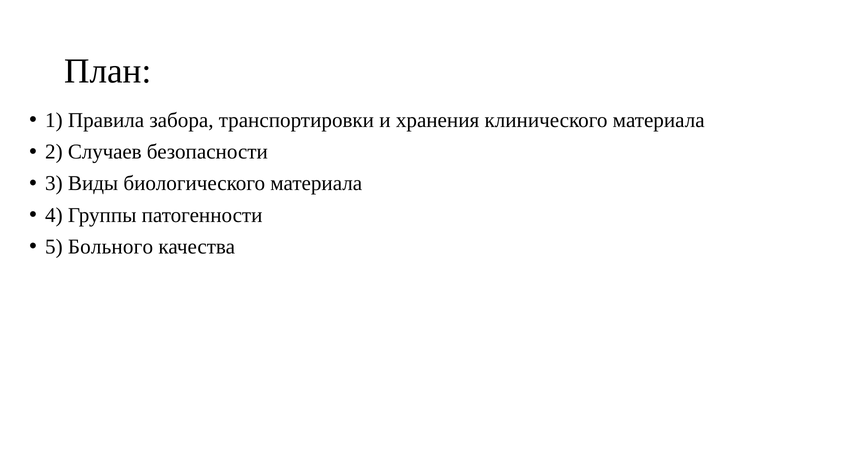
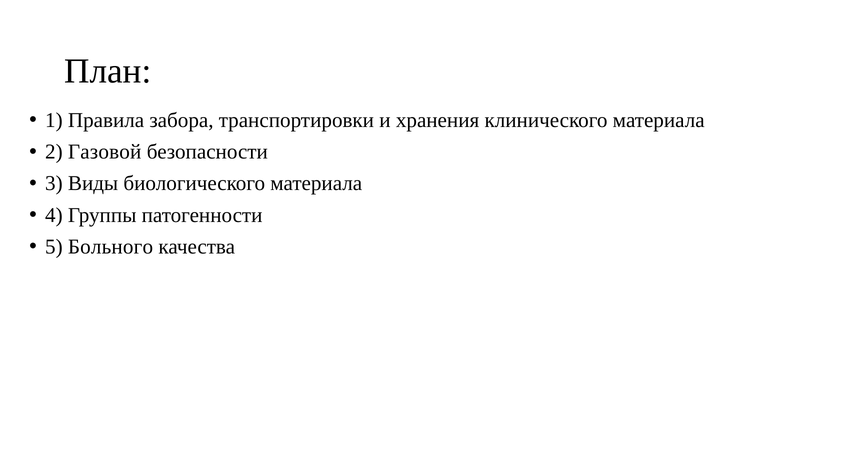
Случаев: Случаев -> Газовой (105, 152)
